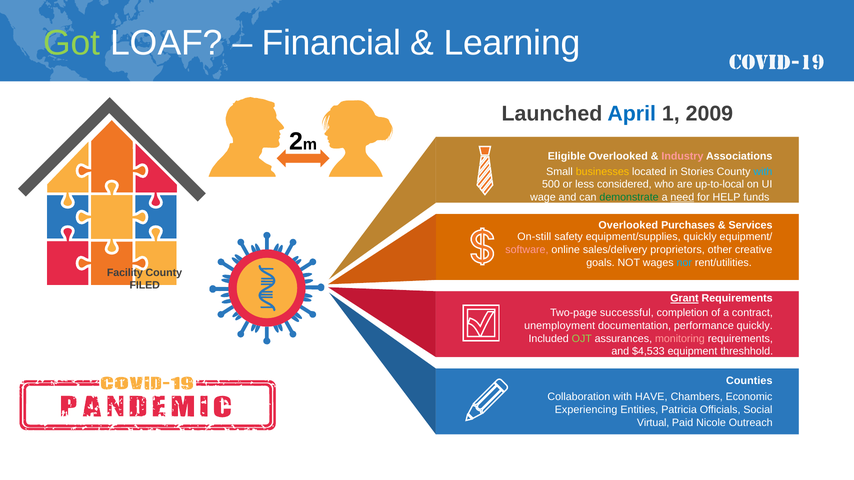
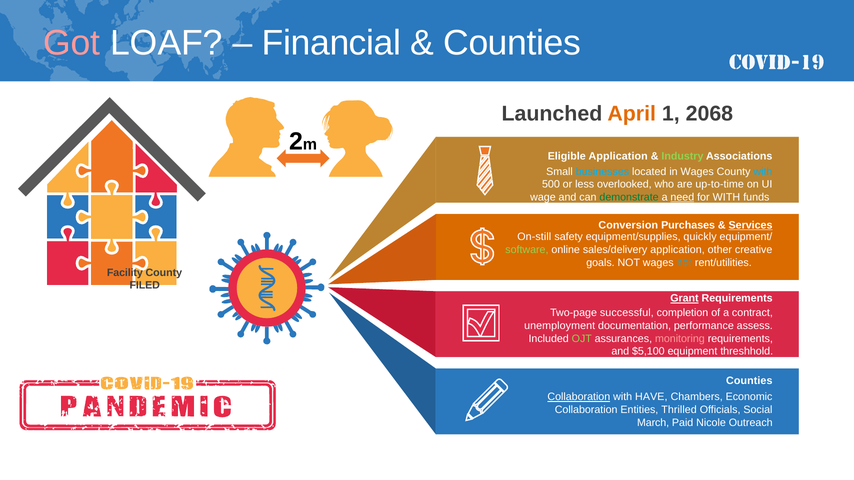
Got colour: light green -> pink (72, 43)
Learning: Learning -> Counties (512, 43)
April colour: blue -> orange (632, 114)
2009: 2009 -> 2068 (709, 114)
Eligible Overlooked: Overlooked -> Application (618, 156)
Industry colour: pink -> light green (682, 156)
businesses colour: yellow -> light blue (602, 172)
in Stories: Stories -> Wages (697, 172)
considered: considered -> overlooked (624, 184)
up-to-local: up-to-local -> up-to-time (720, 184)
for HELP: HELP -> WITH (726, 197)
Overlooked: Overlooked -> Conversion (628, 225)
Services underline: none -> present (751, 225)
software colour: pink -> light green (527, 250)
sales/delivery proprietors: proprietors -> application (678, 250)
performance quickly: quickly -> assess (755, 326)
$4,533: $4,533 -> $5,100 (648, 352)
Collaboration underline: none -> present (579, 397)
Experiencing: Experiencing -> Collaboration (586, 410)
Patricia: Patricia -> Thrilled (679, 410)
Virtual: Virtual -> March (653, 423)
